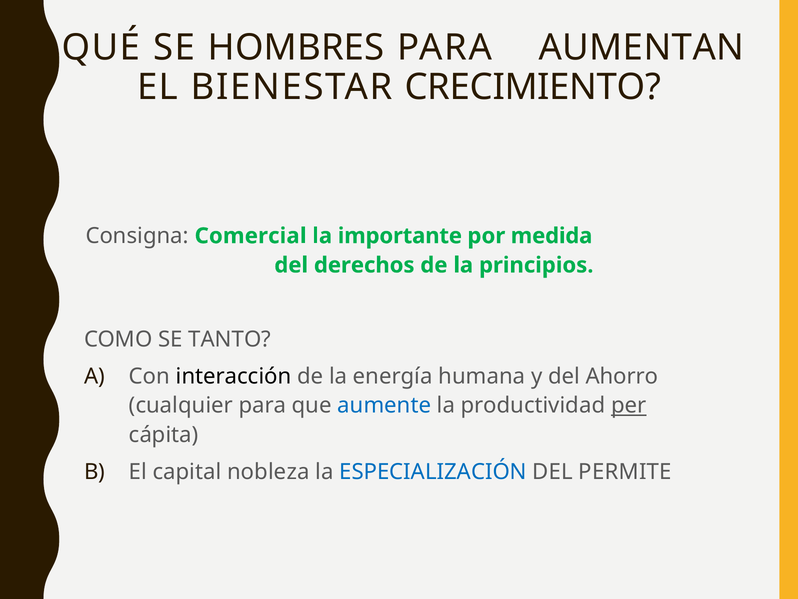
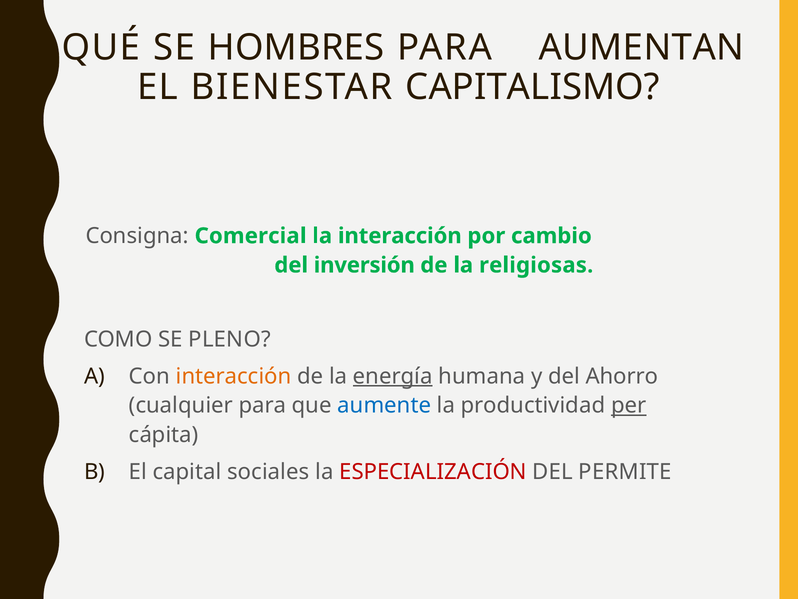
CRECIMIENTO: CRECIMIENTO -> CAPITALISMO (533, 87)
la importante: importante -> interacción (400, 236)
medida: medida -> cambio (551, 236)
derechos: derechos -> inversión (364, 265)
principios: principios -> religiosas (536, 265)
TANTO: TANTO -> PLENO (230, 339)
interacción colour: black -> orange (234, 376)
energía underline: none -> present (393, 376)
nobleza: nobleza -> sociales (268, 472)
ESPECIALIZACIÓN colour: blue -> red (433, 472)
